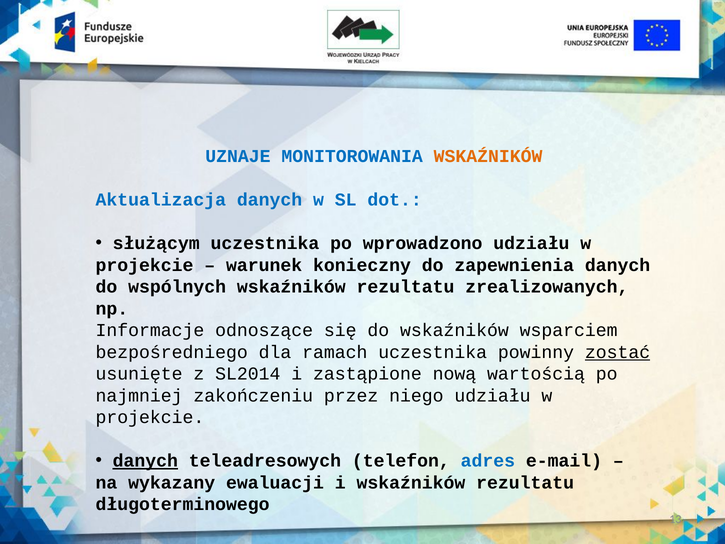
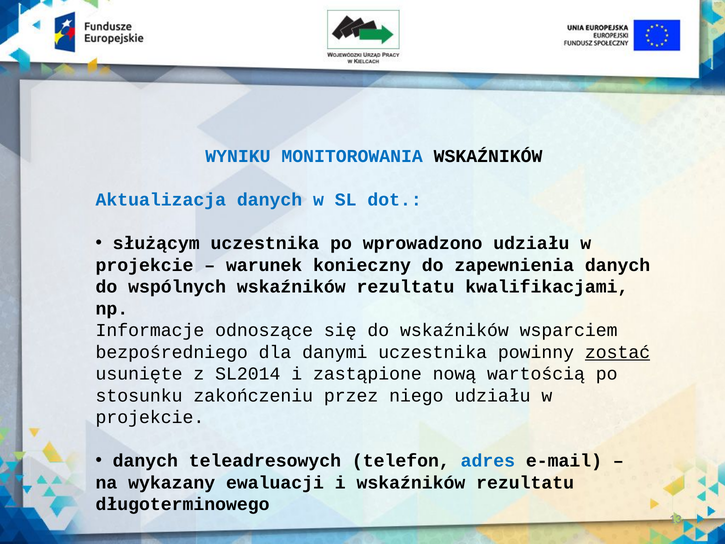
UZNAJE: UZNAJE -> WYNIKU (238, 156)
WSKAŹNIKÓW colour: orange -> black (488, 156)
zrealizowanych: zrealizowanych -> kwalifikacjami (547, 287)
ramach: ramach -> danymi (335, 352)
najmniej: najmniej -> stosunku (139, 395)
danych underline: present -> none (145, 461)
